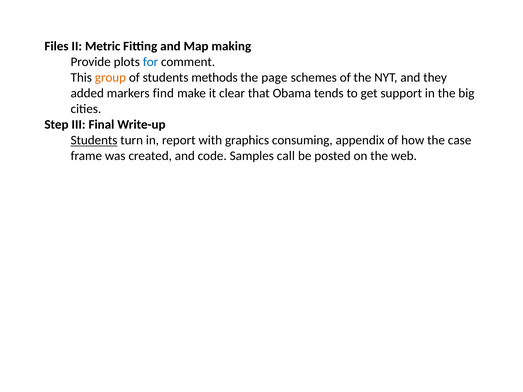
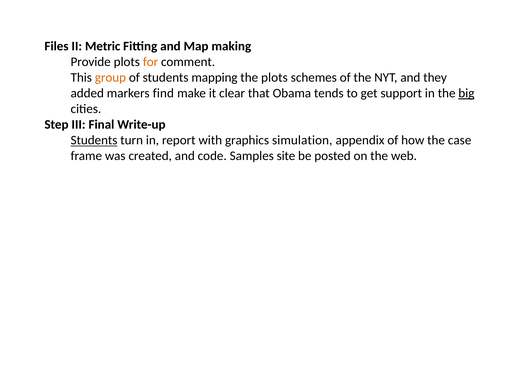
for colour: blue -> orange (151, 62)
methods: methods -> mapping (214, 78)
the page: page -> plots (274, 78)
big underline: none -> present (466, 93)
consuming: consuming -> simulation (302, 140)
call: call -> site (286, 156)
